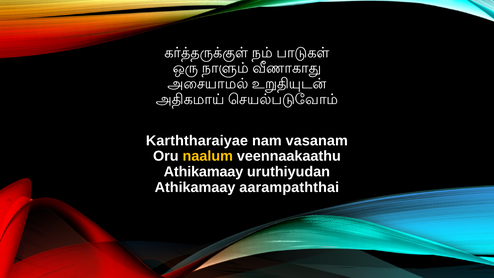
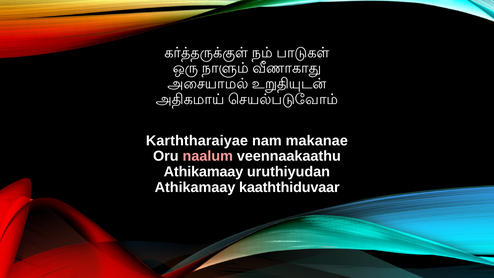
vasanam: vasanam -> makanae (317, 141)
naalum colour: yellow -> pink (208, 156)
aarampaththai: aarampaththai -> kaaththiduvaar (289, 187)
